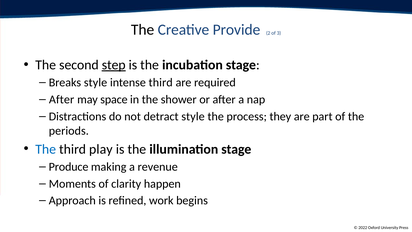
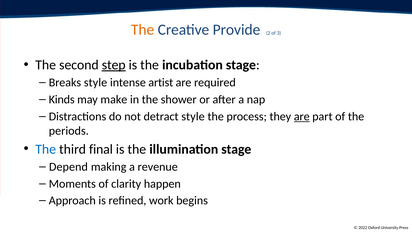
The colour: black -> orange (143, 30)
intense third: third -> artist (161, 83)
After: After -> Kinds (62, 99)
space: space -> make (114, 99)
are underline: none -> present (302, 116)
play: play -> final (101, 149)
Produce: Produce -> Depend (68, 167)
